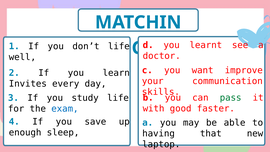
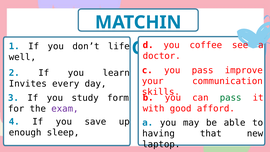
learnt: learnt -> coffee (206, 45)
you want: want -> pass (203, 70)
study life: life -> form (118, 98)
faster: faster -> afford (216, 109)
exam colour: blue -> purple (65, 109)
